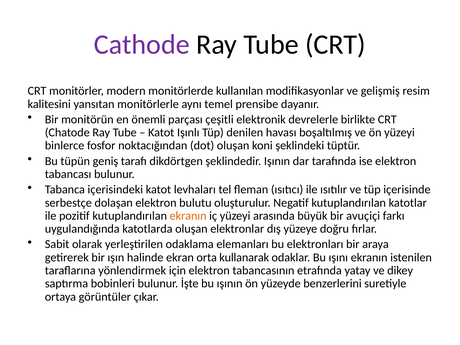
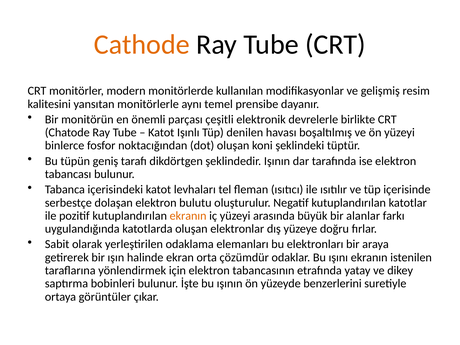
Cathode colour: purple -> orange (142, 45)
avuçiçi: avuçiçi -> alanlar (363, 216)
kullanarak: kullanarak -> çözümdür (244, 257)
